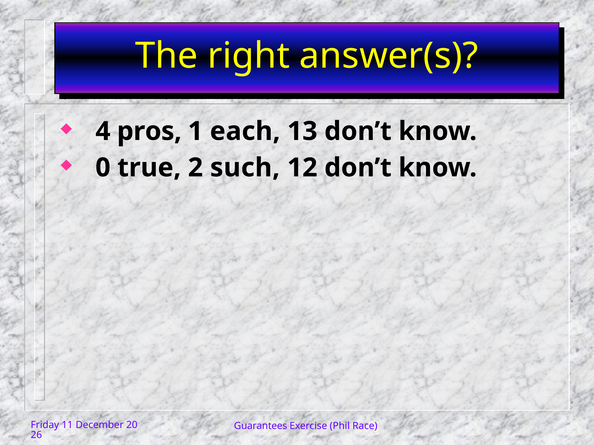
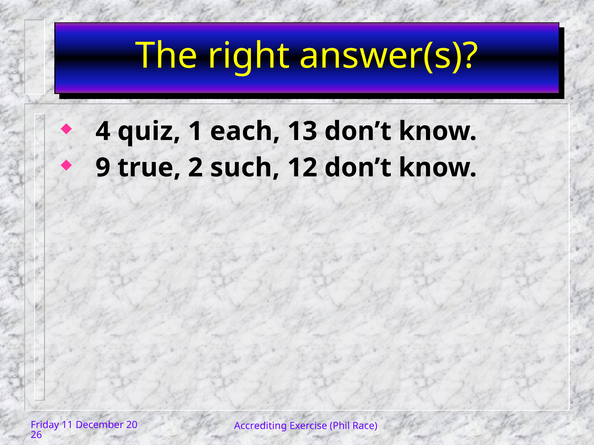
pros: pros -> quiz (149, 131)
0: 0 -> 9 (103, 168)
Guarantees: Guarantees -> Accrediting (261, 426)
